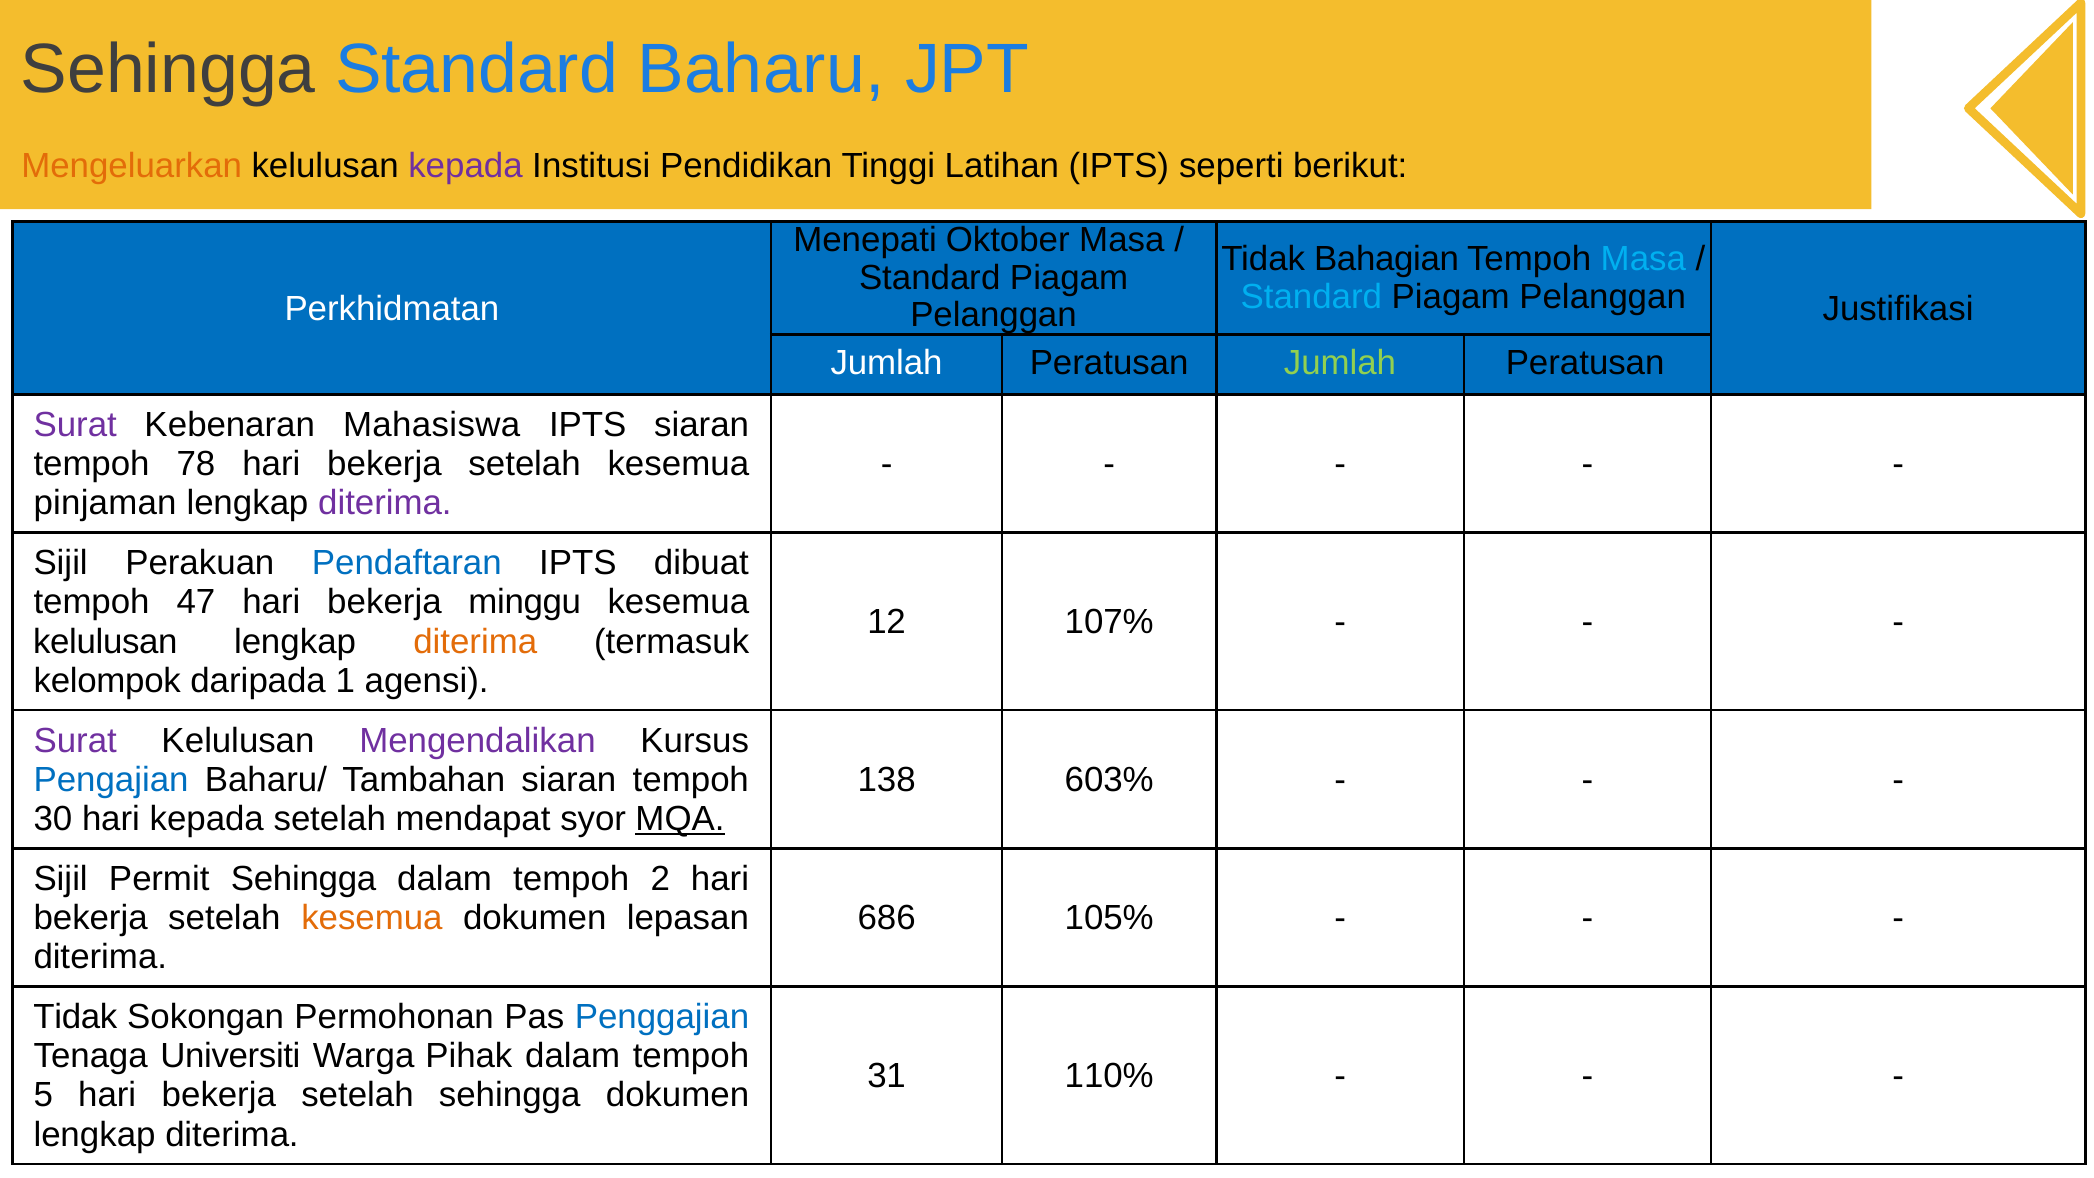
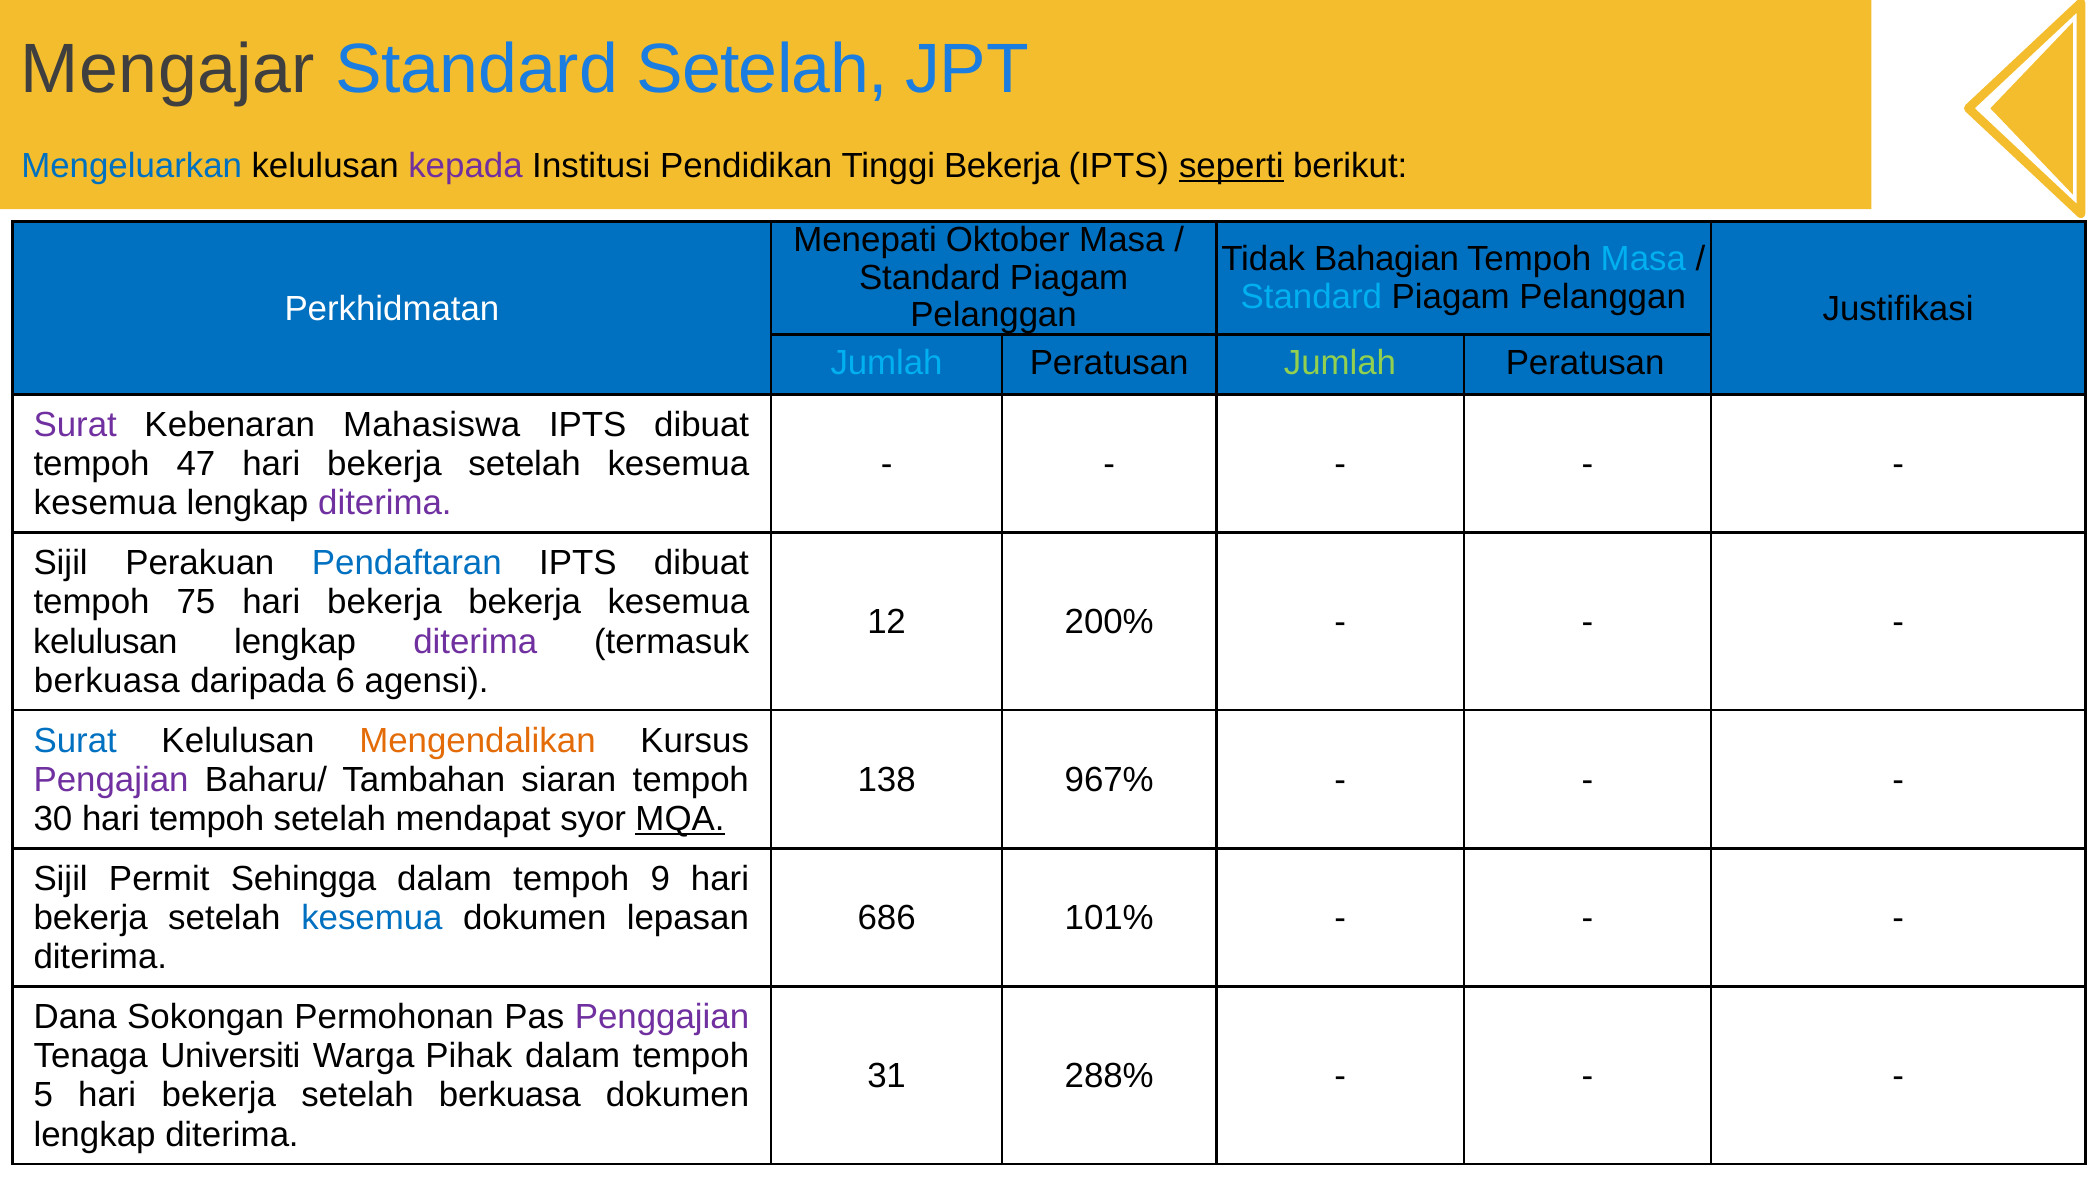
Sehingga: Sehingga -> Mengajar (168, 70)
Standard Baharu: Baharu -> Setelah (762, 70)
Mengeluarkan colour: orange -> blue (132, 166)
Tinggi Latihan: Latihan -> Bekerja (1002, 166)
seperti underline: none -> present (1231, 166)
Jumlah colour: white -> light blue (887, 363)
siaran: siaran -> dibuat (702, 425)
78: 78 -> 47 (196, 464)
pinjaman: pinjaman -> kesemua (105, 503)
47: 47 -> 75 (196, 602)
bekerja minggu: minggu -> bekerja (525, 602)
107%: 107% -> 200% (1109, 622)
diterima colour: orange -> purple (475, 642)
kelompok: kelompok -> berkuasa (107, 681)
1: 1 -> 6 (345, 681)
Surat colour: purple -> blue (75, 741)
Mengendalikan colour: purple -> orange (477, 741)
Pengajian colour: blue -> purple (111, 780)
603%: 603% -> 967% (1109, 780)
hari kepada: kepada -> tempoh (207, 819)
2: 2 -> 9 (660, 879)
kesemua colour: orange -> blue (372, 918)
105%: 105% -> 101% (1109, 918)
Tidak: Tidak -> Dana (75, 1017)
Penggajian colour: blue -> purple (662, 1017)
110%: 110% -> 288% (1109, 1076)
setelah sehingga: sehingga -> berkuasa (510, 1095)
